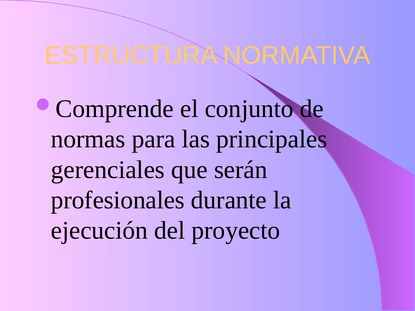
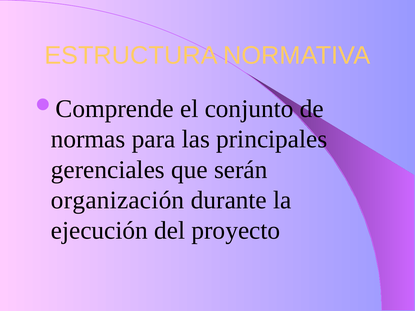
profesionales: profesionales -> organización (118, 200)
